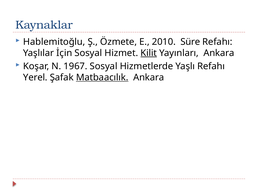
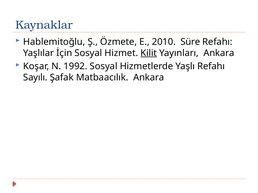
1967: 1967 -> 1992 (75, 66)
Yerel: Yerel -> Sayılı (35, 78)
Matbaacılık underline: present -> none (102, 78)
